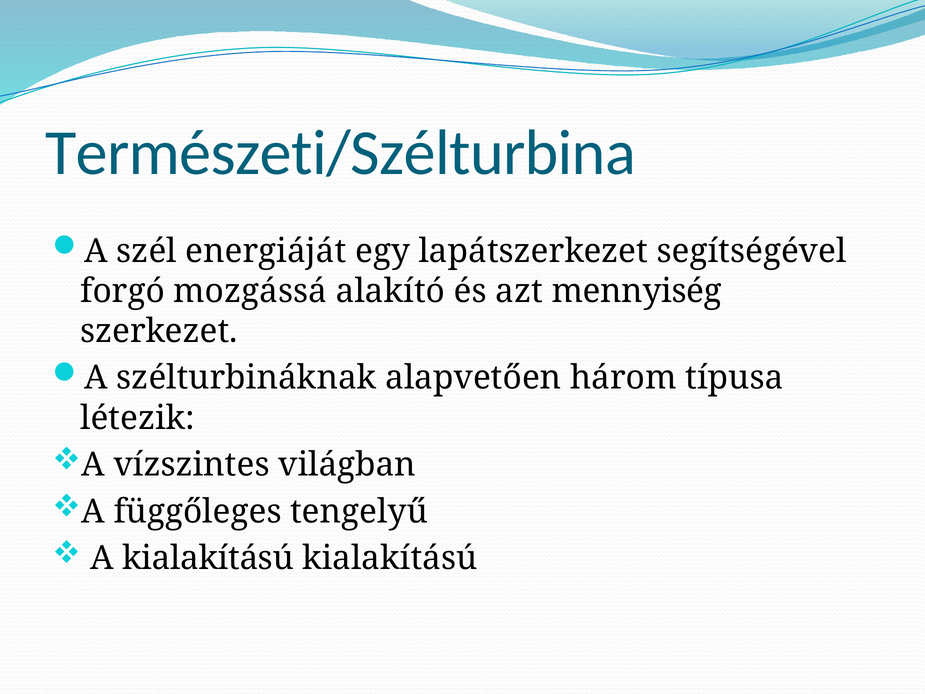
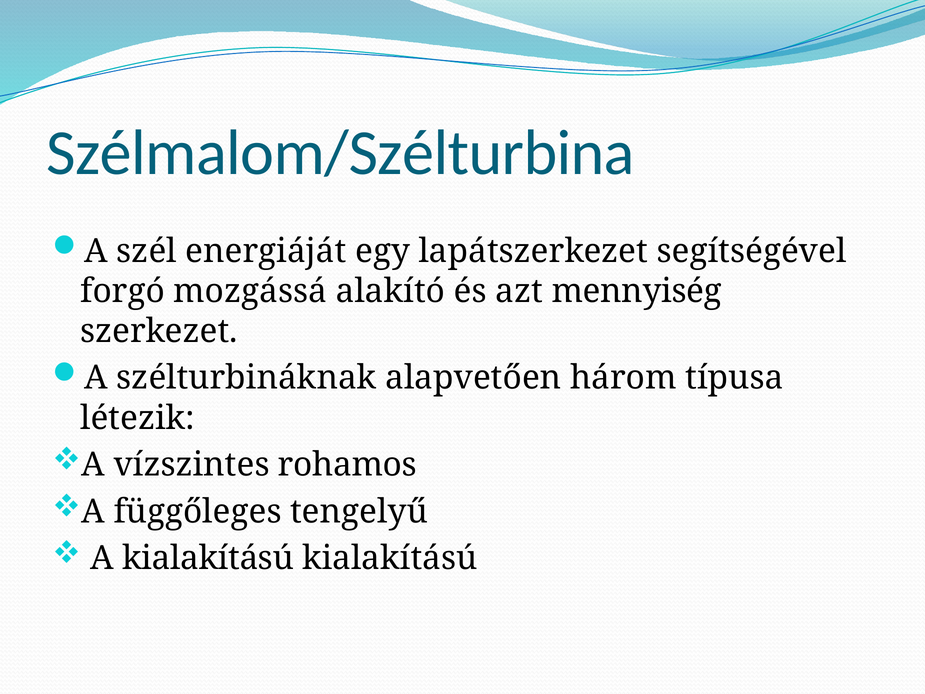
Természeti/Szélturbina: Természeti/Szélturbina -> Szélmalom/Szélturbina (340, 153)
világban: világban -> rohamos (347, 465)
